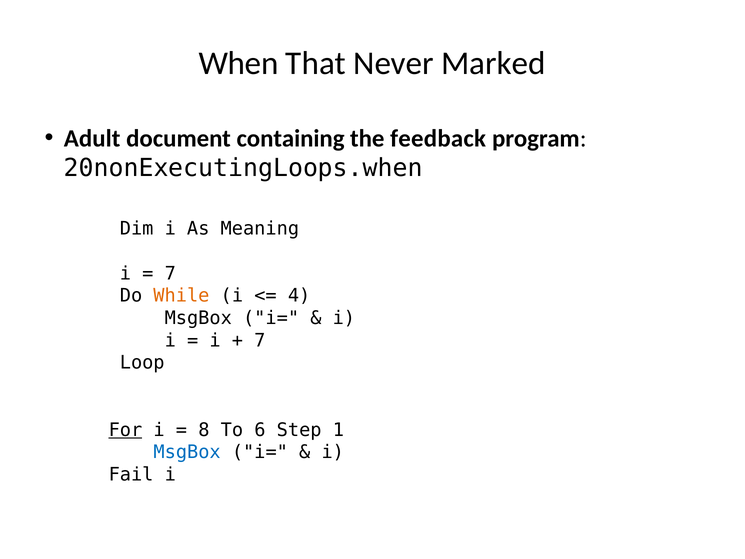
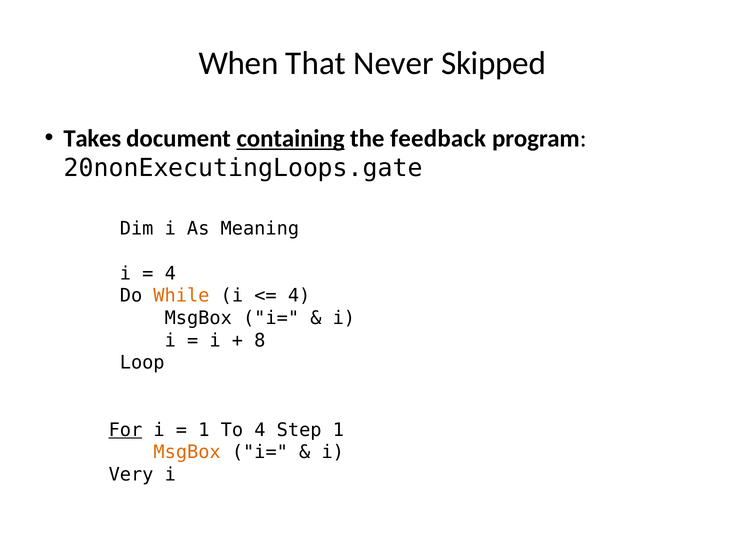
Marked: Marked -> Skipped (494, 63)
Adult: Adult -> Takes (92, 138)
containing underline: none -> present (291, 138)
20nonExecutingLoops.when: 20nonExecutingLoops.when -> 20nonExecutingLoops.gate (243, 168)
7: 7 -> 4 (170, 273)
7: 7 -> 8 (260, 340)
8: 8 -> 1 (204, 430)
To 6: 6 -> 4 (260, 430)
MsgBox colour: blue -> orange (187, 452)
Fail: Fail -> Very (131, 474)
